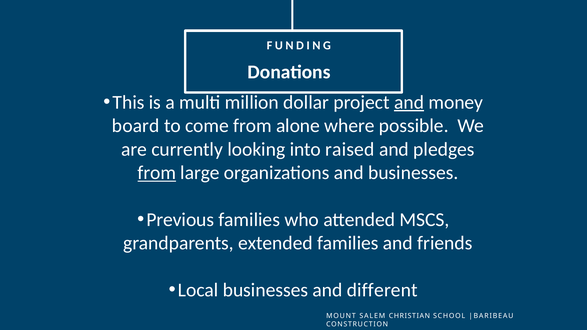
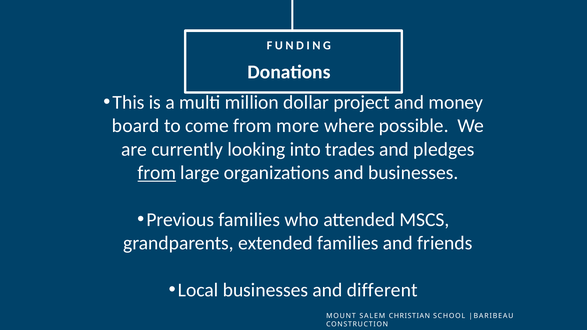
and underline: present -> none (409, 102)
alone: alone -> more (298, 126)
raised: raised -> trades (350, 149)
